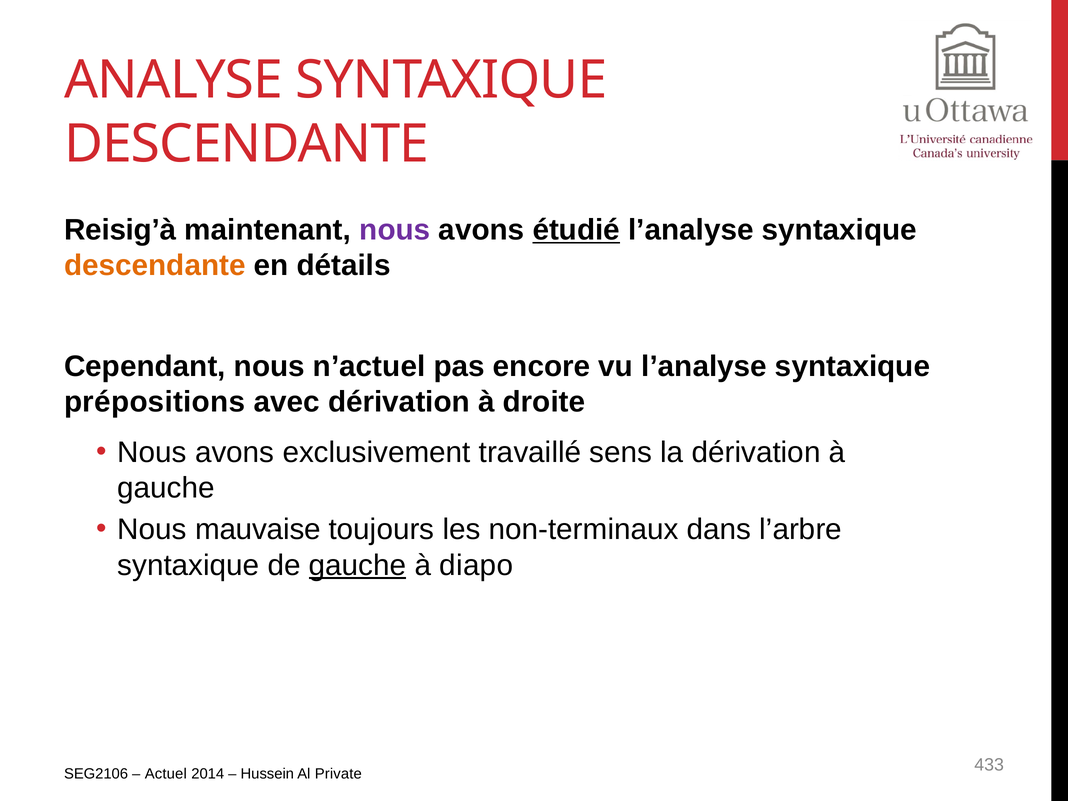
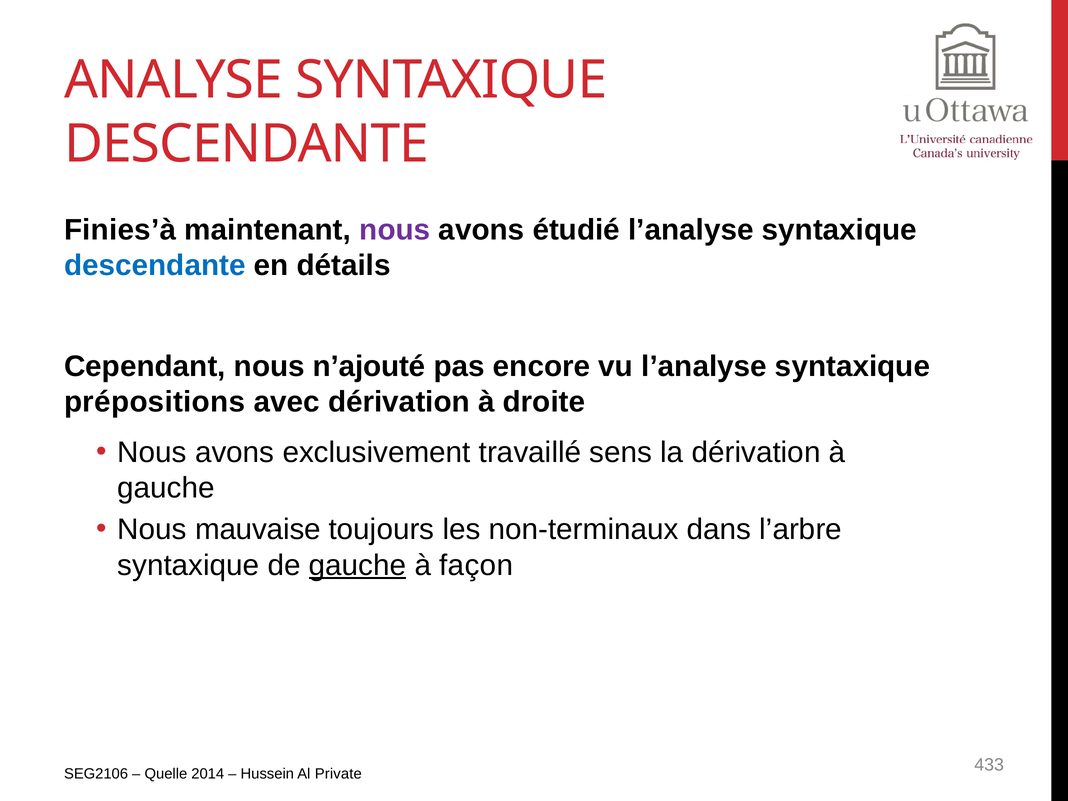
Reisig’à: Reisig’à -> Finies’à (120, 230)
étudié underline: present -> none (576, 230)
descendante colour: orange -> blue (155, 266)
n’actuel: n’actuel -> n’ajouté (369, 366)
diapo: diapo -> façon (476, 565)
Actuel: Actuel -> Quelle (166, 774)
